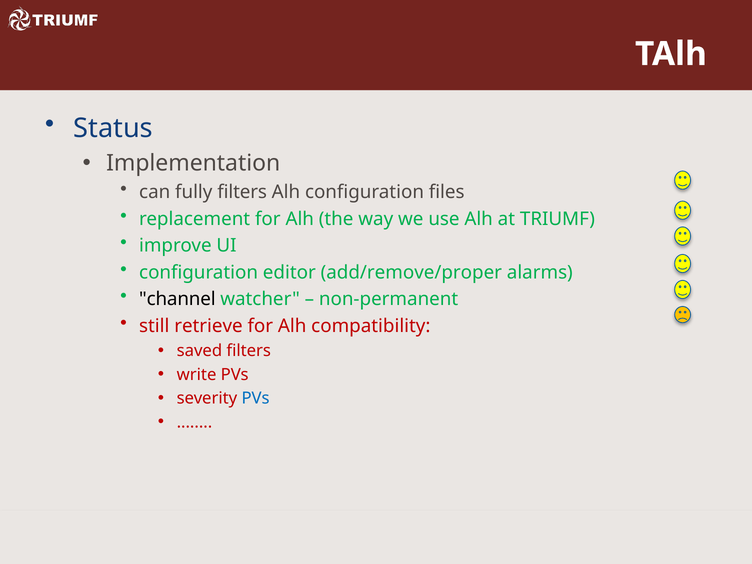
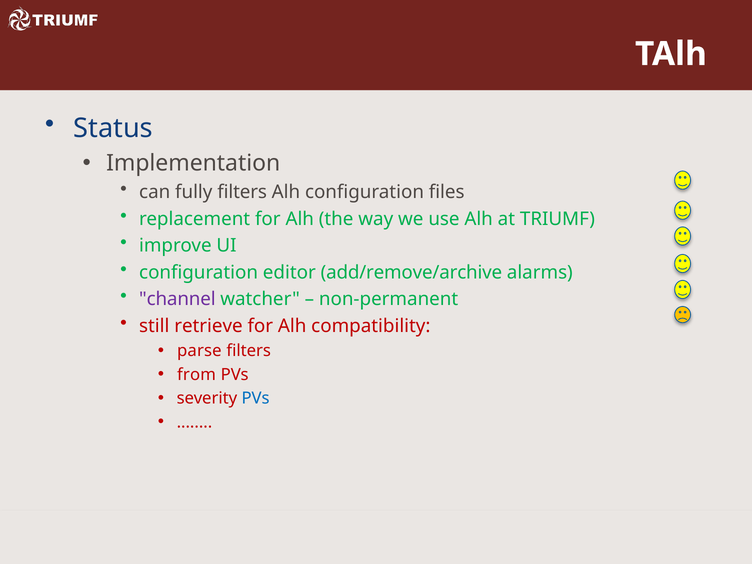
add/remove/proper: add/remove/proper -> add/remove/archive (411, 272)
channel colour: black -> purple (177, 299)
saved: saved -> parse (199, 351)
write: write -> from (196, 375)
